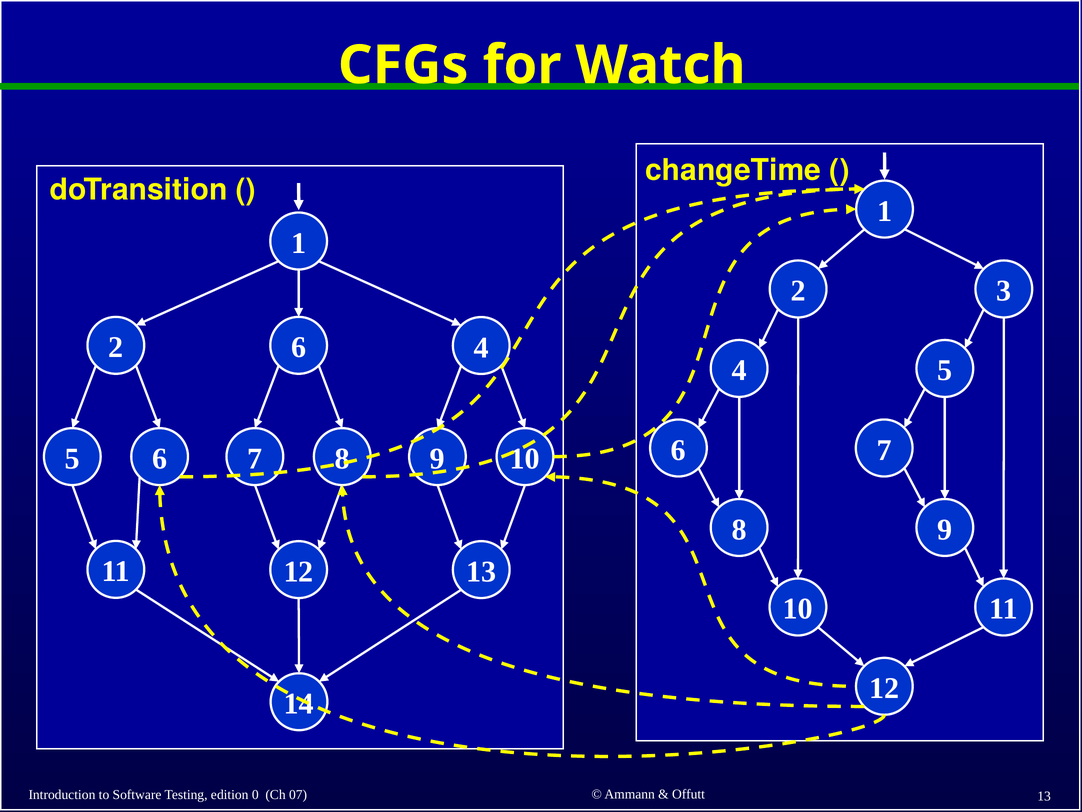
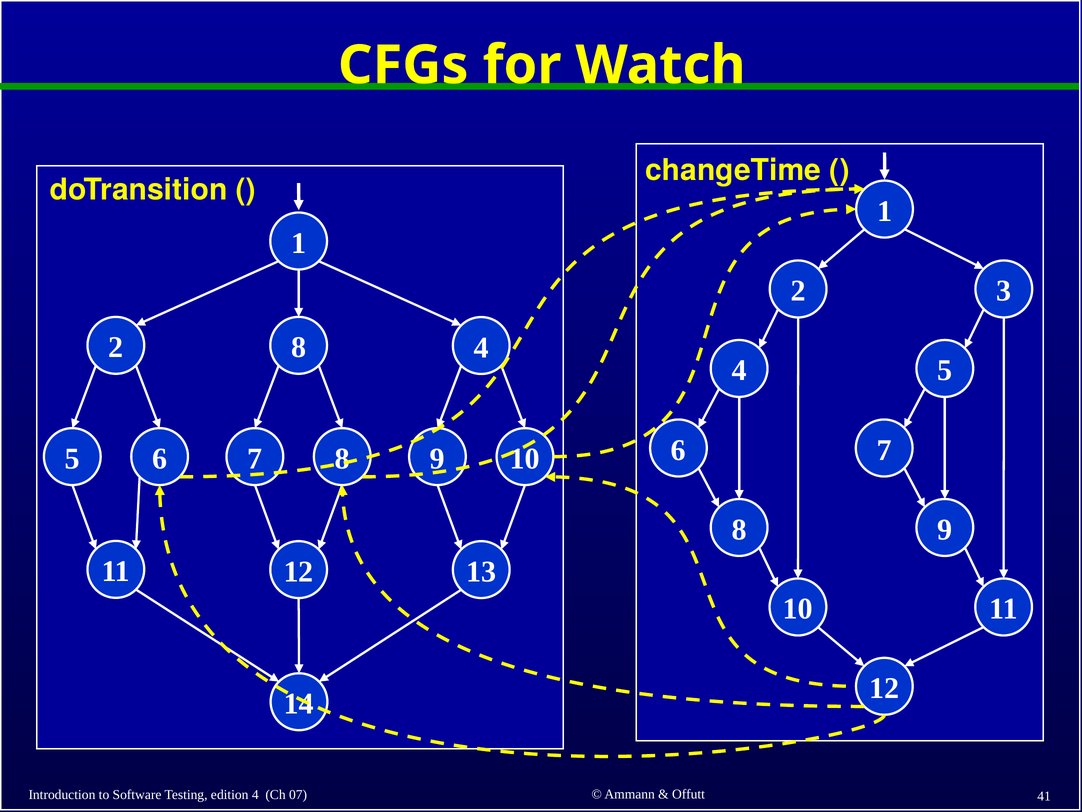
2 6: 6 -> 8 (299, 347)
Offutt 13: 13 -> 41 (1044, 796)
edition 0: 0 -> 4 (255, 794)
